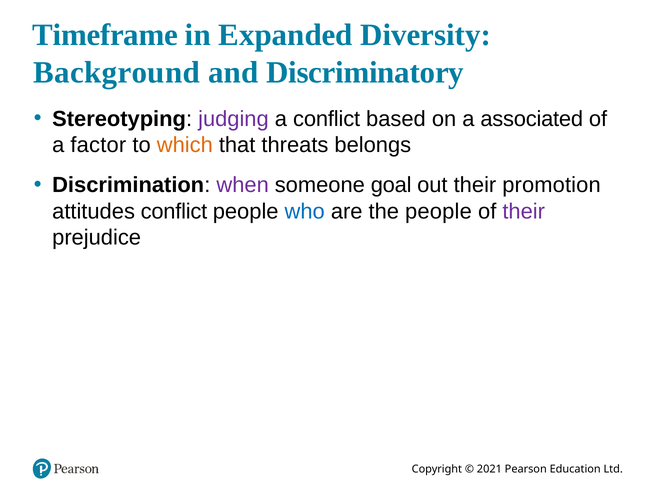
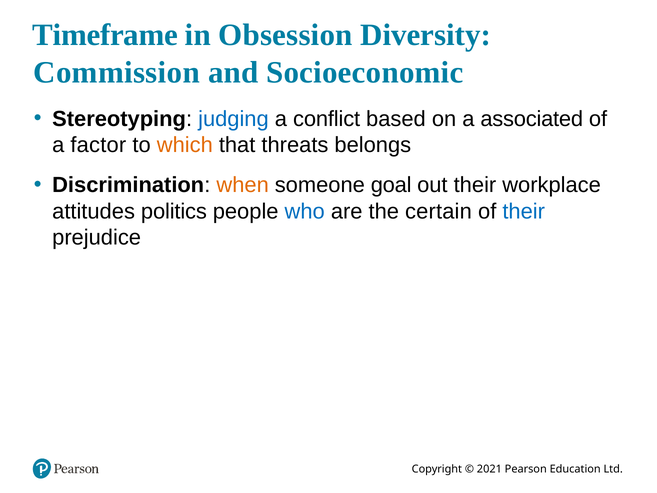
Expanded: Expanded -> Obsession (285, 35)
Background: Background -> Commission (117, 72)
Discriminatory: Discriminatory -> Socioeconomic (365, 72)
judging colour: purple -> blue (233, 119)
when colour: purple -> orange (243, 185)
promotion: promotion -> workplace (552, 185)
attitudes conflict: conflict -> politics (174, 211)
the people: people -> certain (438, 211)
their colour: purple -> blue (524, 211)
